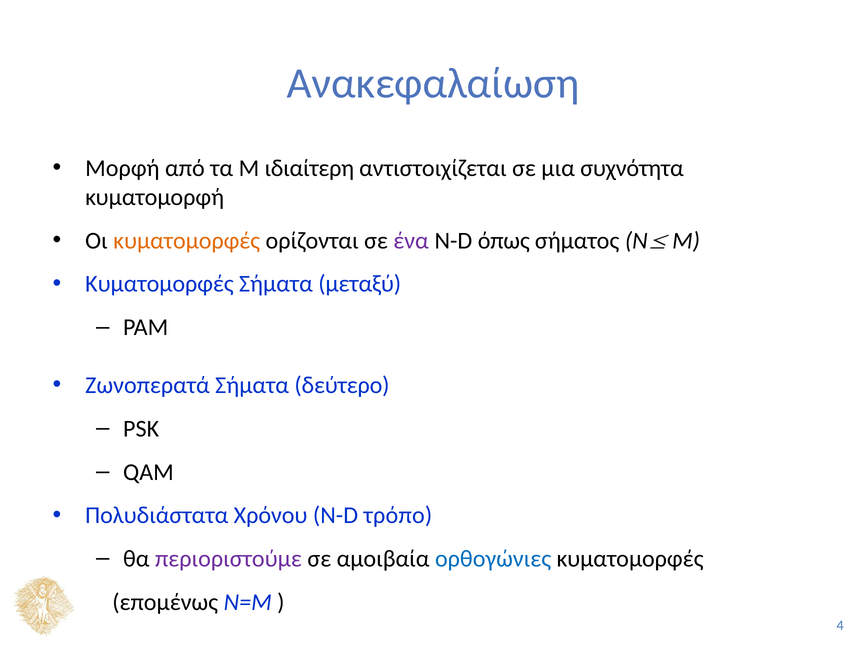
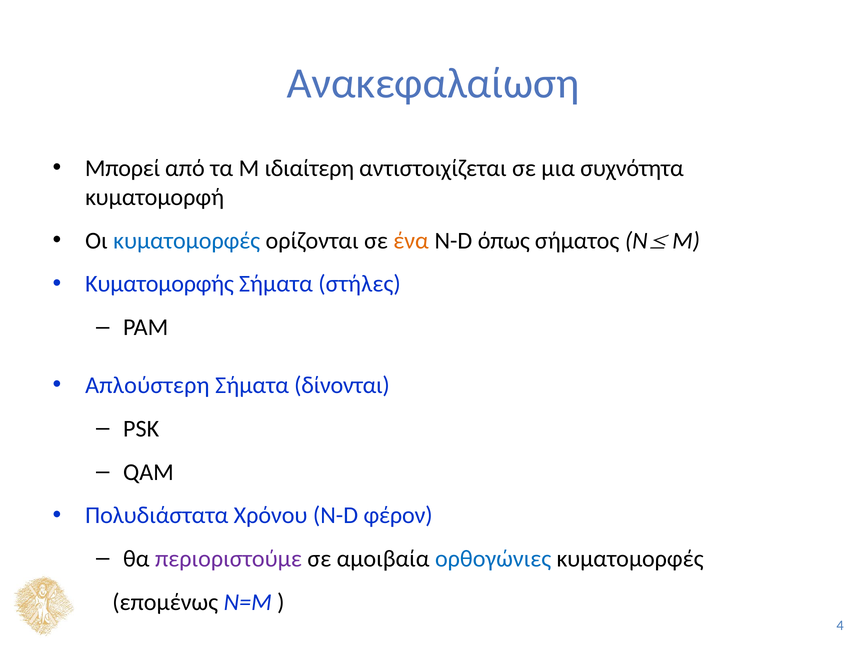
Μορφή: Μορφή -> Μπορεί (123, 168)
κυματομορφές colour: orange -> blue (187, 240)
ένα colour: purple -> orange (411, 240)
Κυματομορφές: Κυματομορφές -> Κυματομορφής (160, 284)
μεταξύ: μεταξύ -> στήλες (360, 284)
Ζωνοπερατά: Ζωνοπερατά -> Απλούστερη (147, 385)
δεύτερο: δεύτερο -> δίνονται (342, 385)
τρόπο: τρόπο -> φέρον (398, 515)
